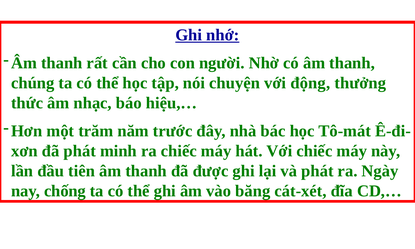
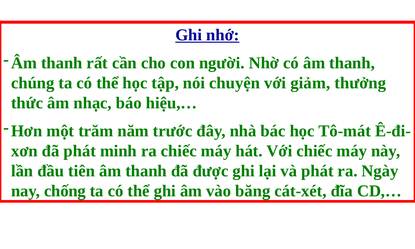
động: động -> giảm (310, 83)
